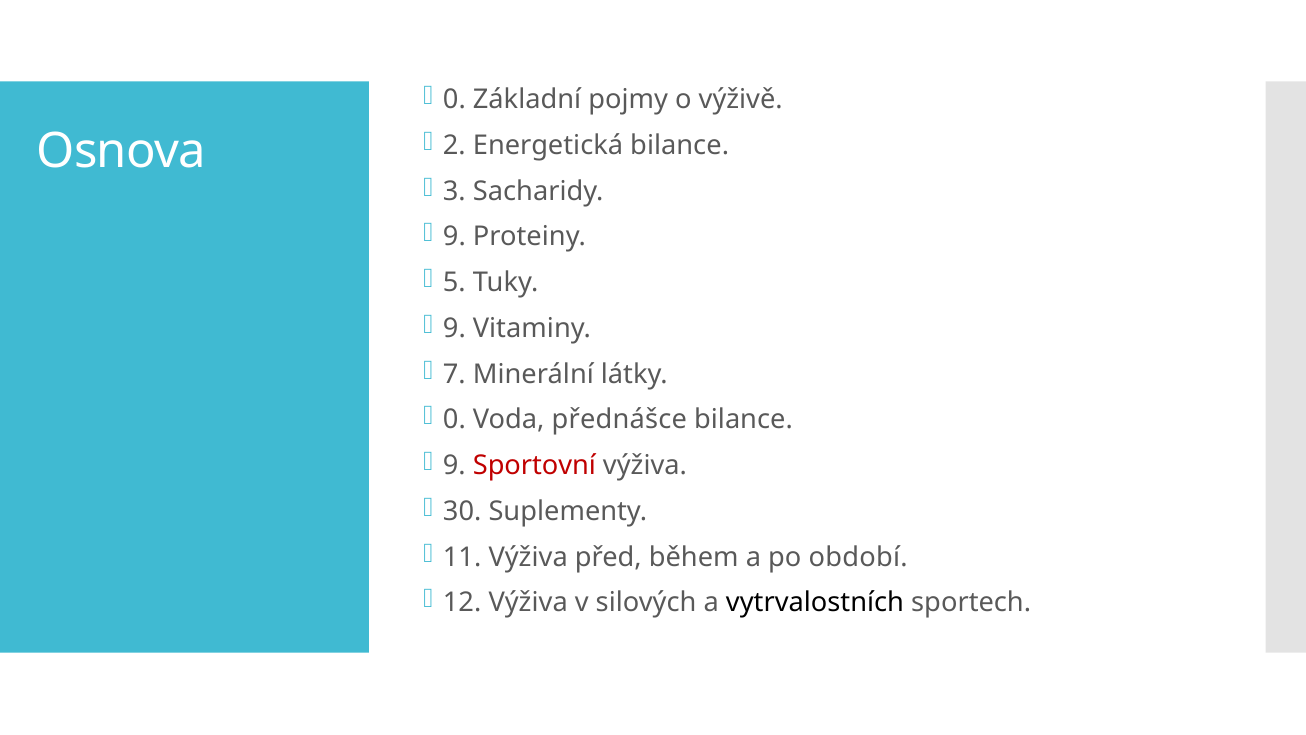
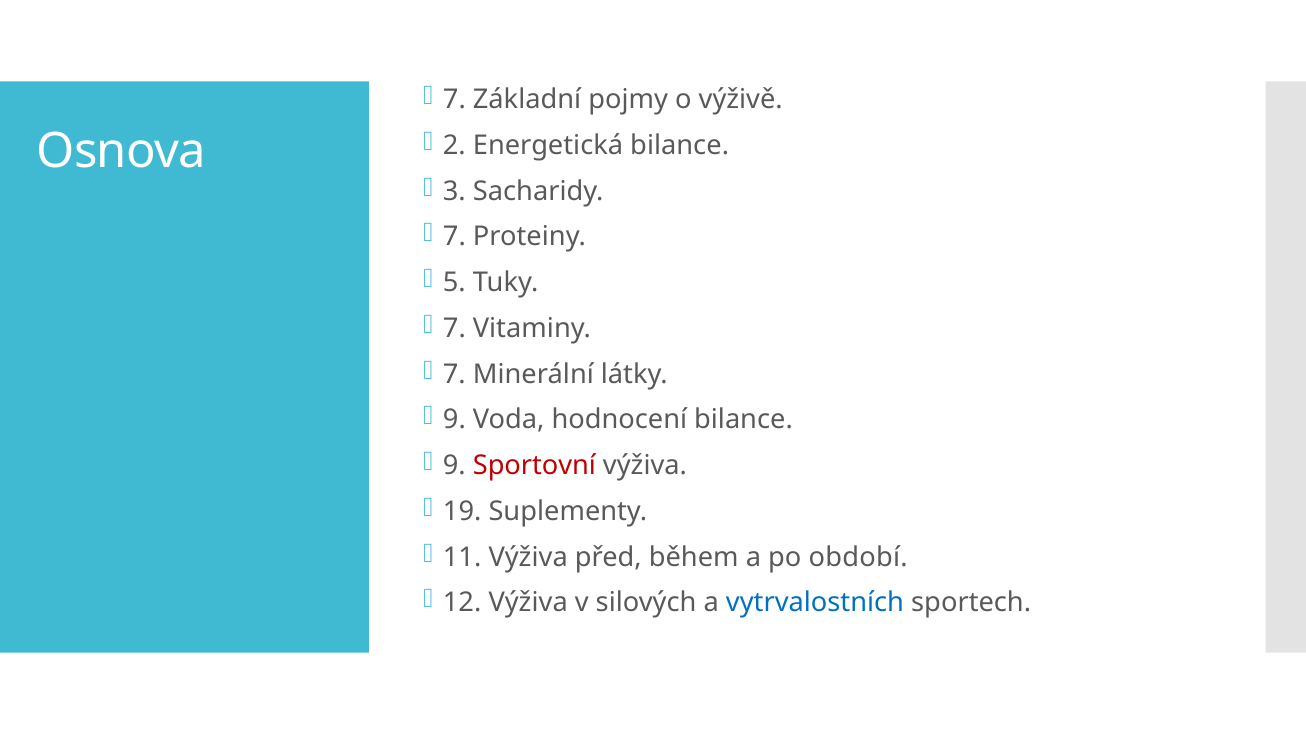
0: 0 -> 7 (454, 99)
9: 9 -> 7 (454, 237)
9: 9 -> 7 (454, 328)
0: 0 -> 9 (454, 420)
přednášce: přednášce -> hodnocení (619, 420)
30: 30 -> 19 (462, 511)
vytrvalostních colour: black -> blue (815, 603)
